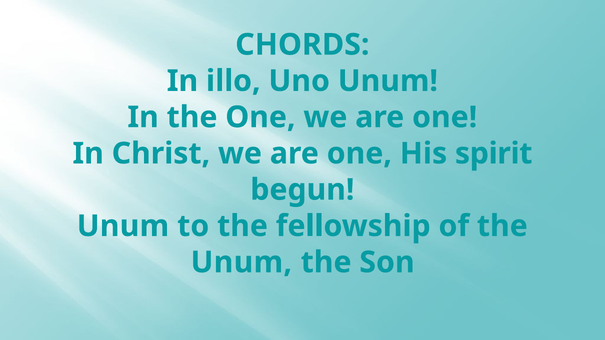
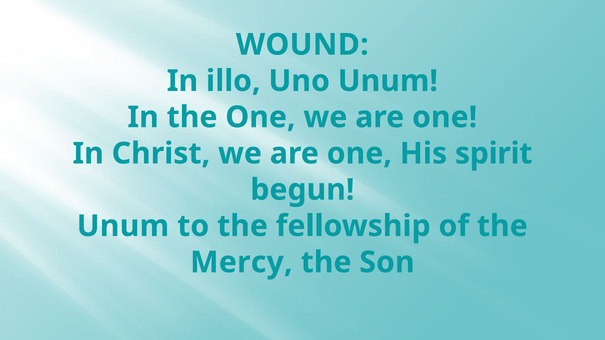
CHORDS: CHORDS -> WOUND (302, 45)
Unum: Unum -> Mercy (241, 263)
